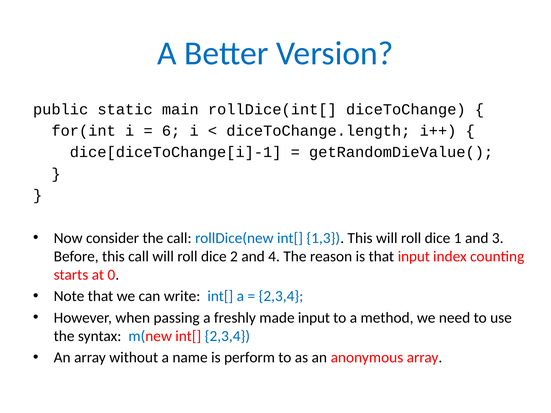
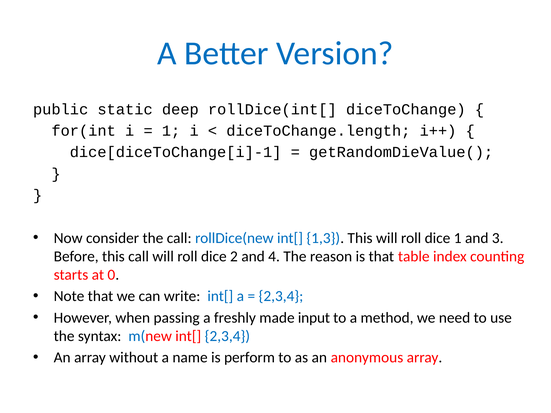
main: main -> deep (180, 109)
6: 6 -> 1 (171, 131)
that input: input -> table (414, 257)
